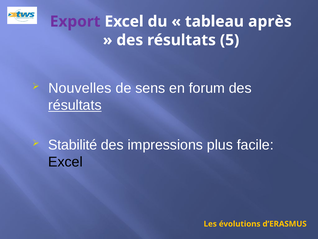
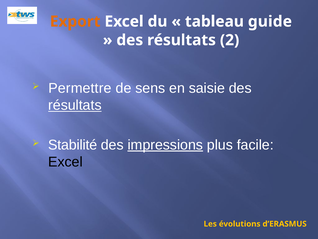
Export colour: purple -> orange (75, 21)
après: après -> guide (270, 21)
5: 5 -> 2 (230, 40)
Nouvelles: Nouvelles -> Permettre (80, 88)
forum: forum -> saisie (207, 88)
impressions underline: none -> present (165, 145)
